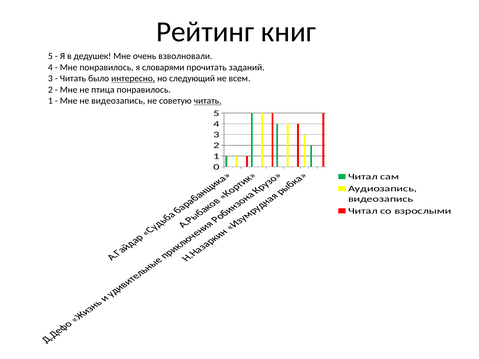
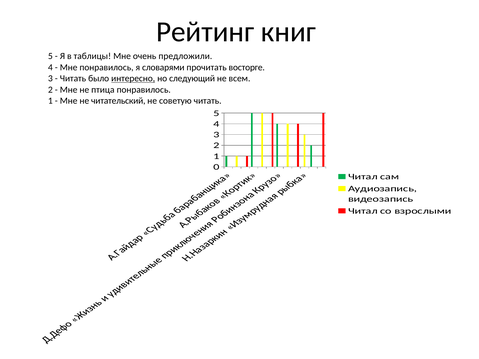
дедушек: дедушек -> таблицы (92, 56)
взволновали: взволновали -> предложили (185, 56)
заданий: заданий -> восторге (247, 67)
не видеозапись: видеозапись -> читательский (118, 101)
читать underline: present -> none (208, 101)
